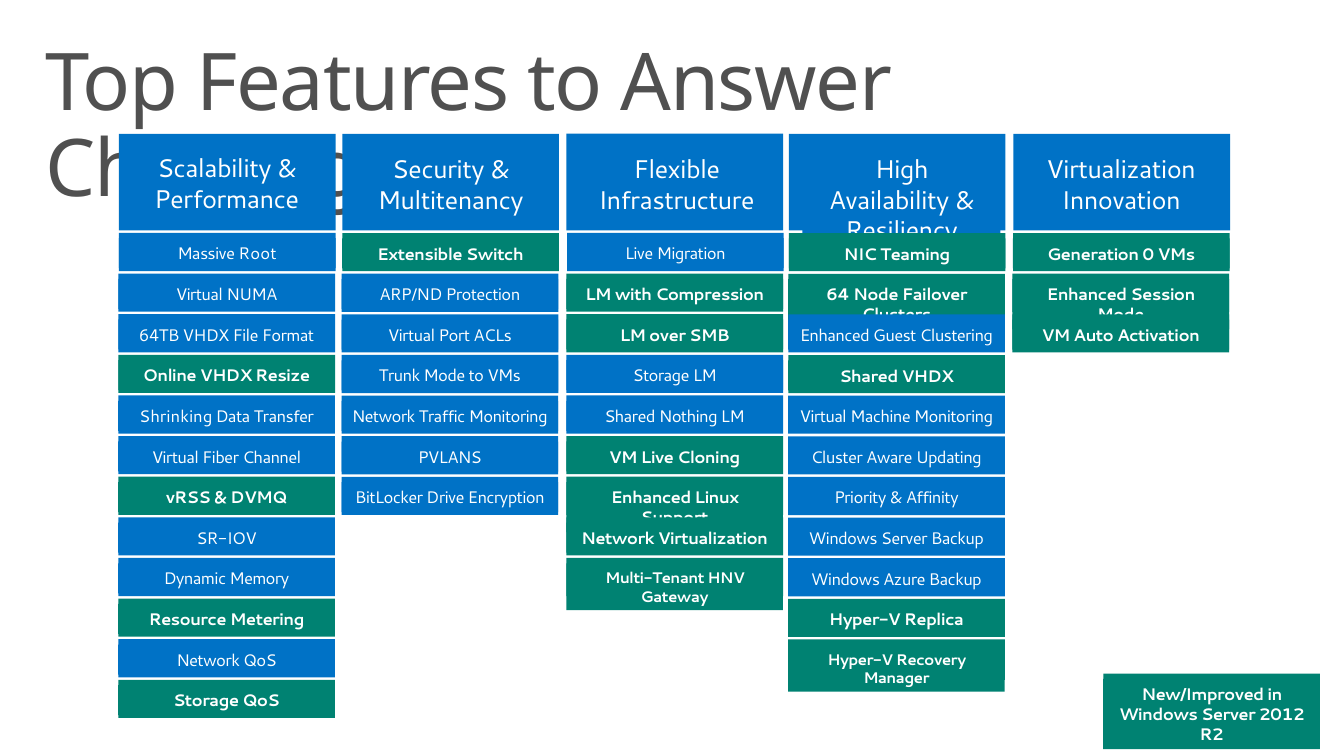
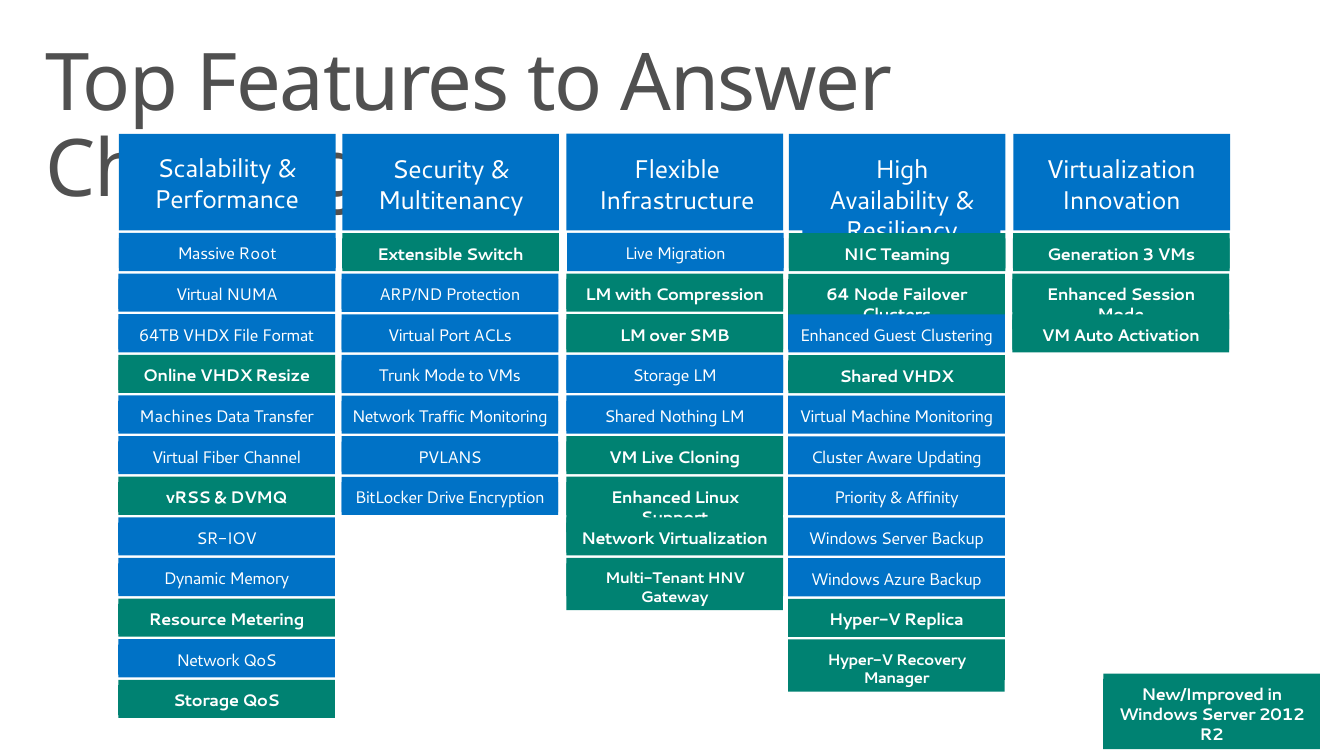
0: 0 -> 3 (1148, 255)
Shrinking: Shrinking -> Machines (176, 417)
